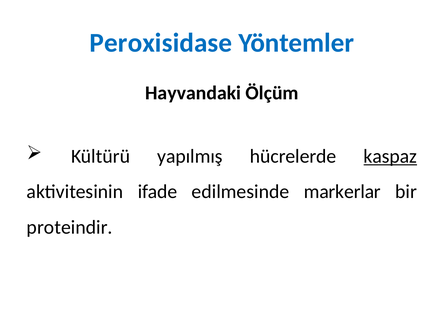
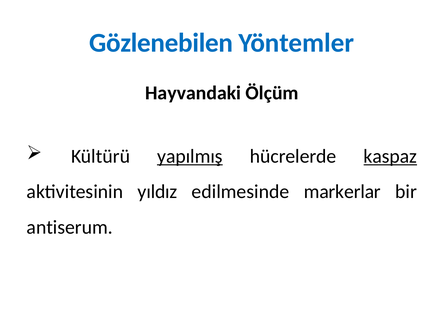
Peroxisidase: Peroxisidase -> Gözlenebilen (161, 43)
yapılmış underline: none -> present (190, 156)
ifade: ifade -> yıldız (157, 192)
proteindir: proteindir -> antiserum (70, 227)
